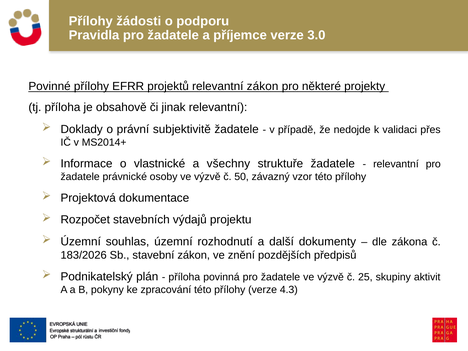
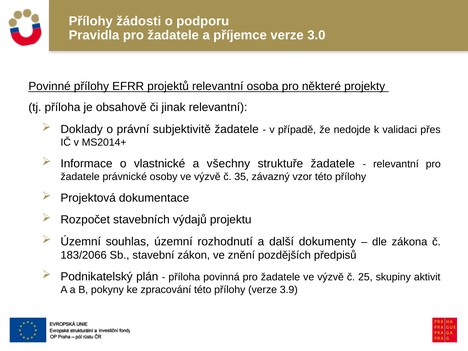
relevantní zákon: zákon -> osoba (263, 86)
50: 50 -> 35 (242, 177)
183/2026: 183/2026 -> 183/2066 (84, 255)
4.3: 4.3 -> 3.9 (289, 290)
